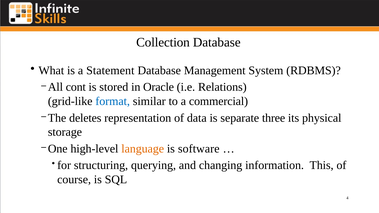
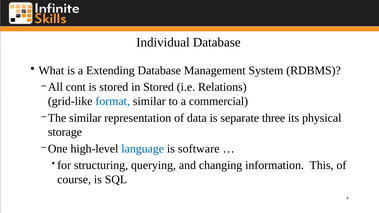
Collection: Collection -> Individual (163, 42)
Statement: Statement -> Extending (110, 71)
in Oracle: Oracle -> Stored (158, 87)
The deletes: deletes -> similar (85, 118)
language colour: orange -> blue (143, 149)
